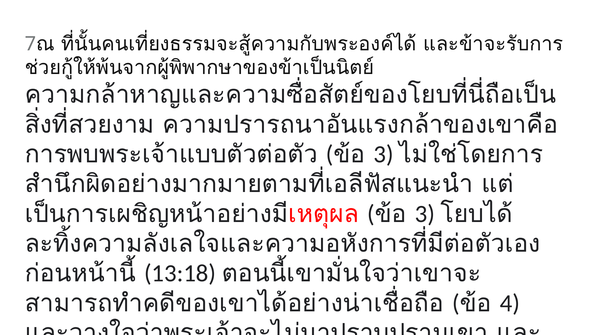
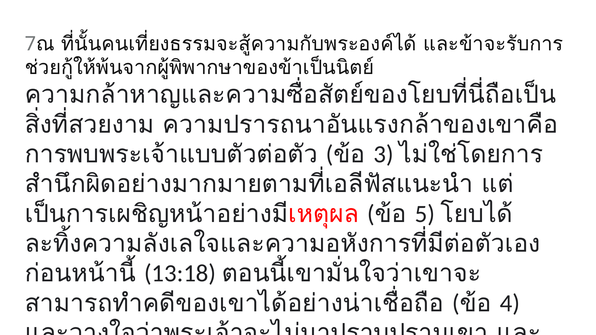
3: 3 -> 5 (425, 214)
